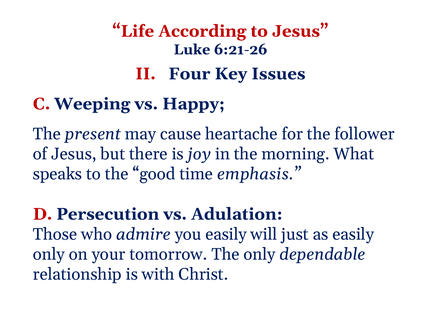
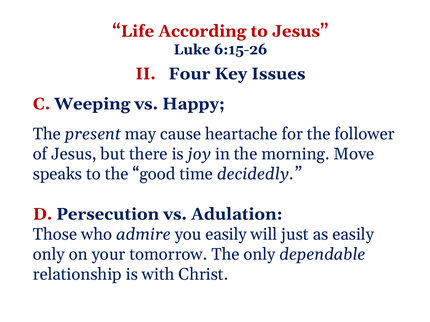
6:21-26: 6:21-26 -> 6:15-26 (241, 50)
What: What -> Move (354, 154)
emphasis: emphasis -> decidedly (259, 174)
